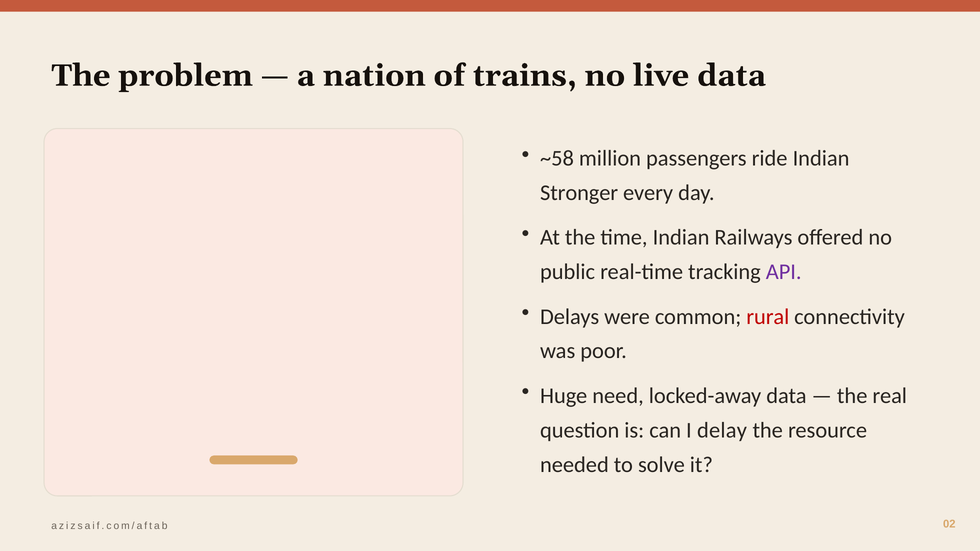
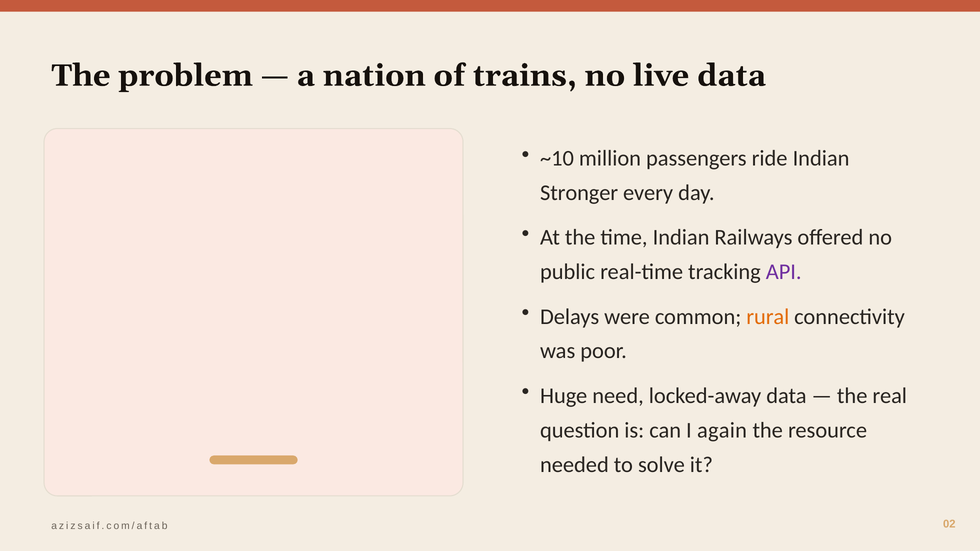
~58: ~58 -> ~10 (557, 158)
rural colour: red -> orange (768, 317)
delay: delay -> again (722, 430)
